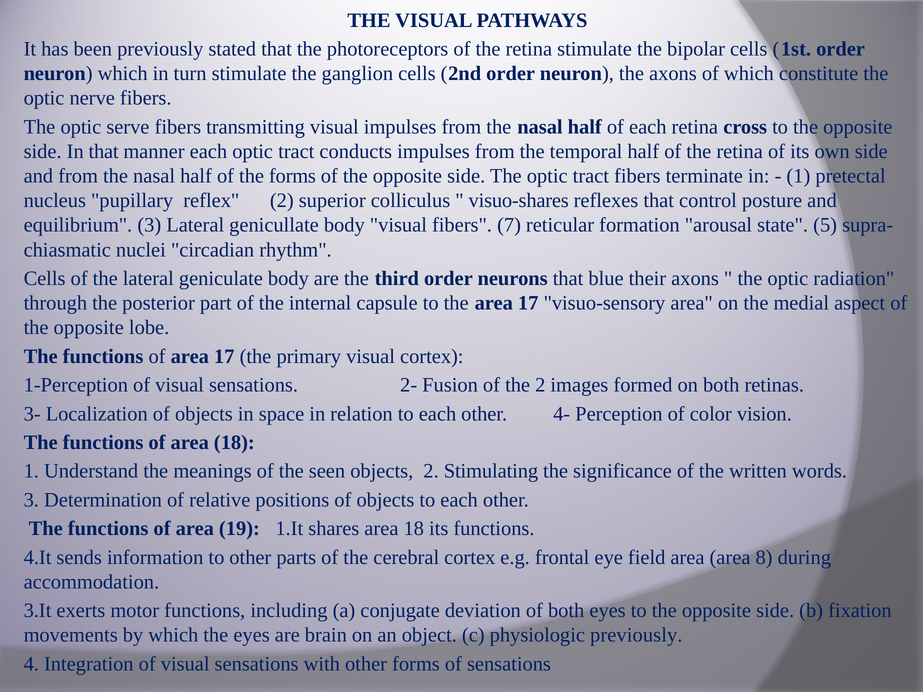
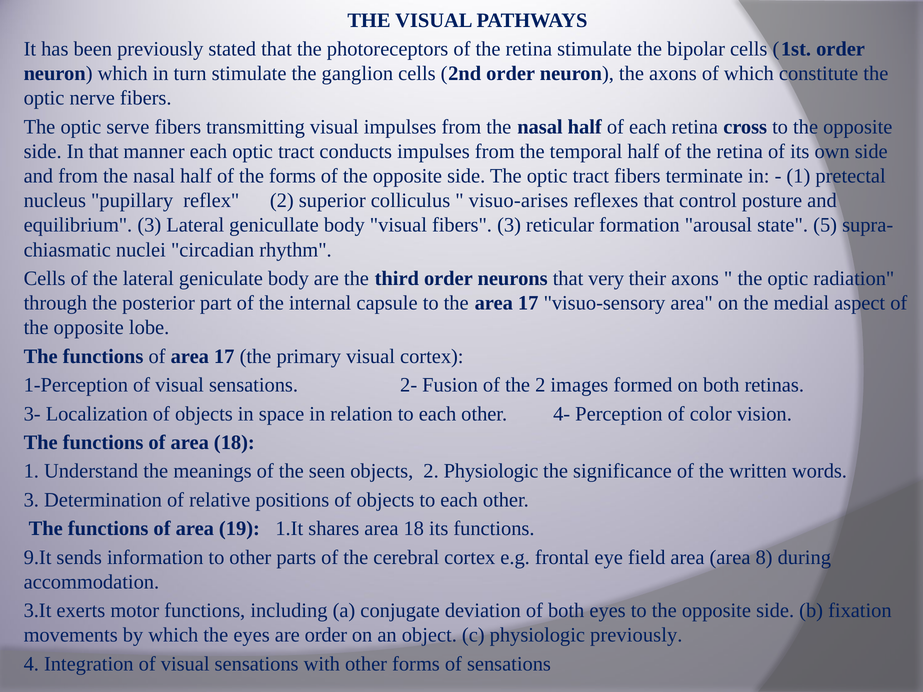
visuo-shares: visuo-shares -> visuo-arises (519, 201)
fibers 7: 7 -> 3 (509, 225)
blue: blue -> very (606, 279)
2 Stimulating: Stimulating -> Physiologic (491, 471)
4.It: 4.It -> 9.It (38, 557)
are brain: brain -> order (326, 635)
